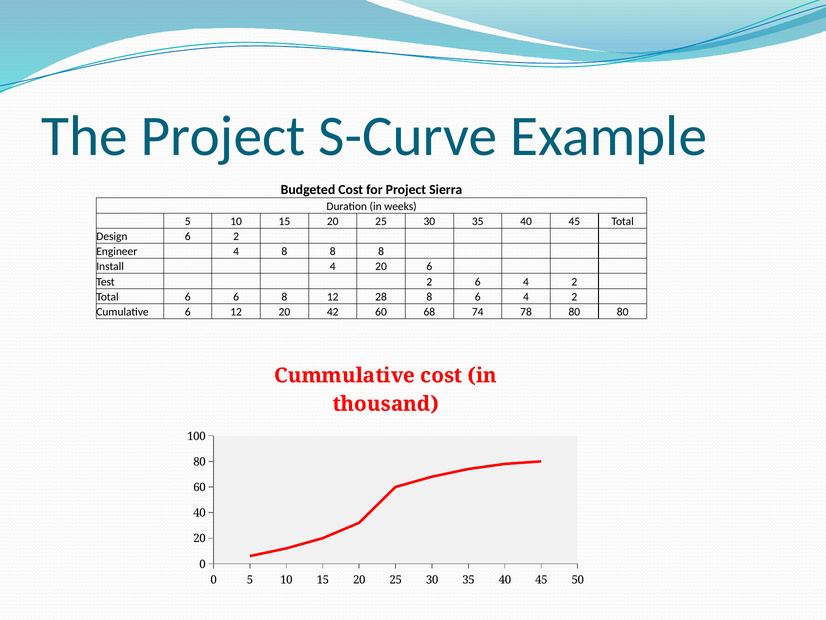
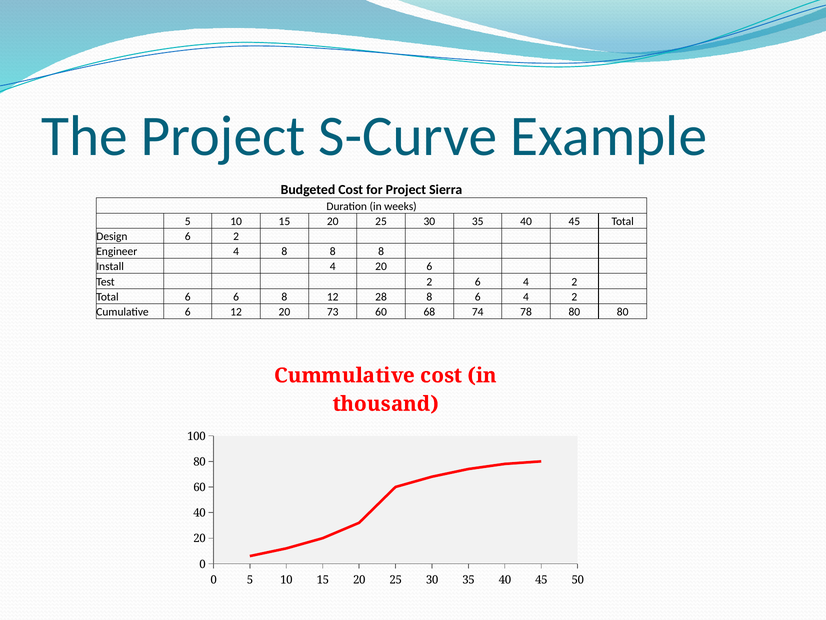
42: 42 -> 73 (333, 312)
